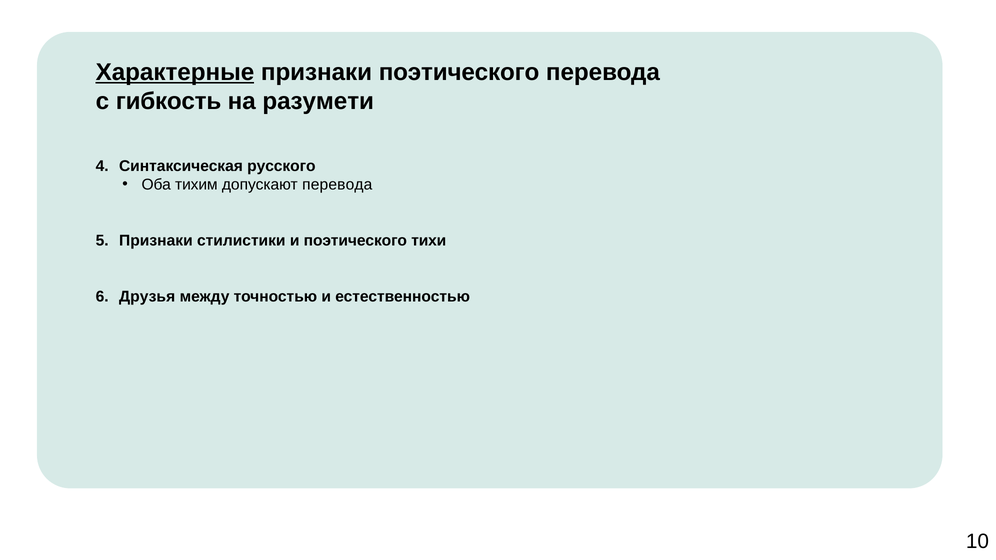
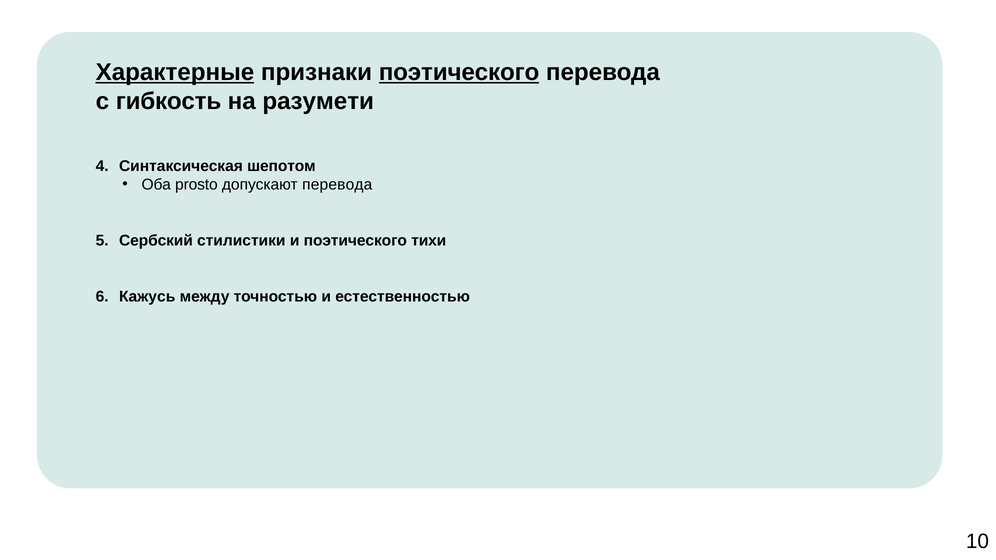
поэтического underline: none -> present (459, 72)
русского: русского -> шепотом (281, 166)
тихим: тихим -> prosto (196, 185)
Признаки: Признаки -> Сербский (156, 241)
Друзья: Друзья -> Кажусь (147, 297)
